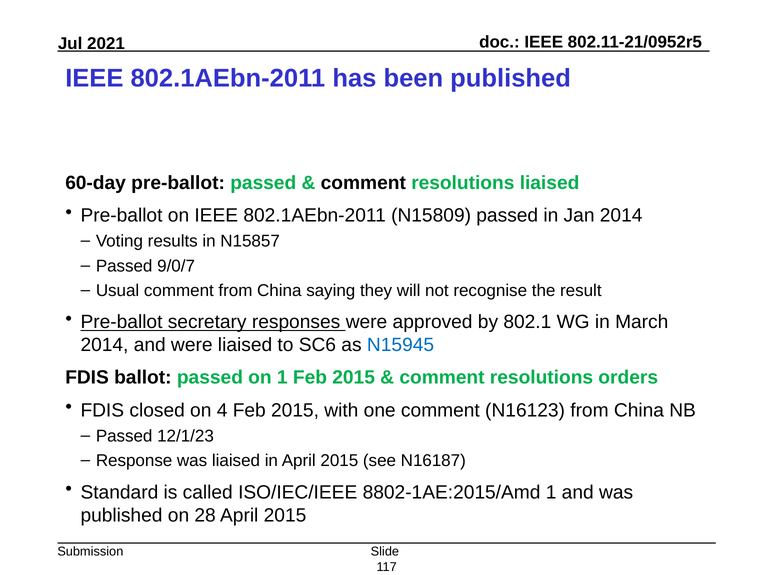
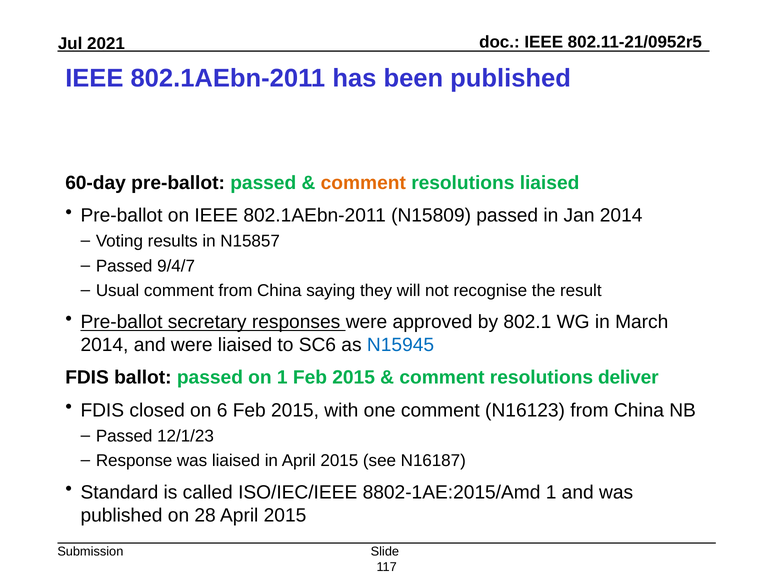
comment colour: black -> orange (363, 183)
9/0/7: 9/0/7 -> 9/4/7 (176, 266)
orders: orders -> deliver (628, 378)
4: 4 -> 6 (222, 410)
